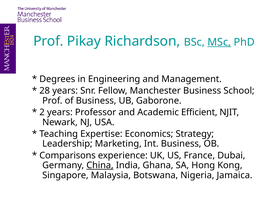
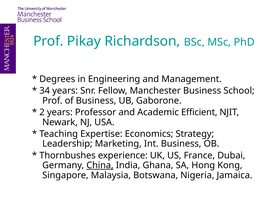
MSc underline: present -> none (219, 42)
28: 28 -> 34 (45, 91)
Comparisons: Comparisons -> Thornbushes (68, 156)
